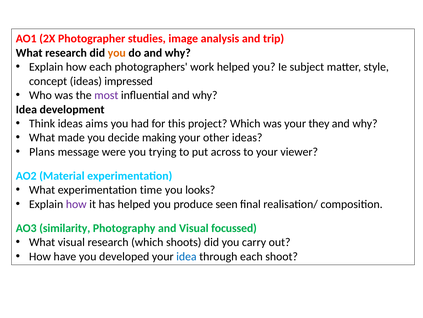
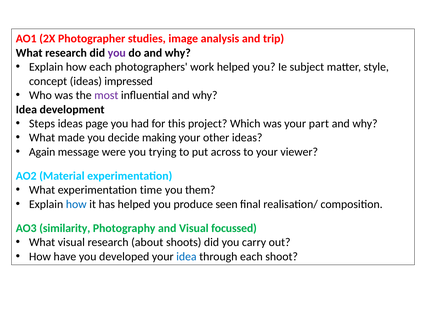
you colour: orange -> purple (117, 53)
Think: Think -> Steps (42, 123)
aims: aims -> page (97, 123)
they: they -> part (319, 123)
Plans: Plans -> Again (42, 152)
looks: looks -> them (200, 190)
how colour: purple -> blue (76, 204)
research which: which -> about (147, 242)
